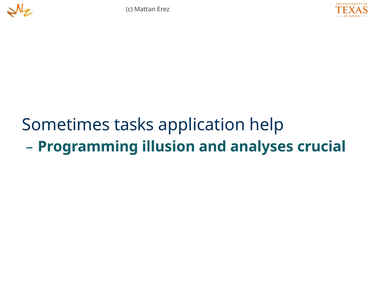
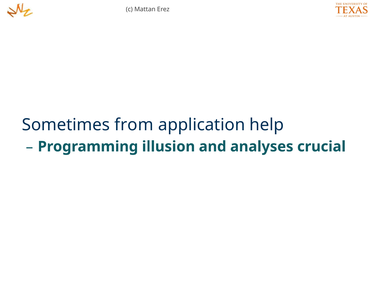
tasks: tasks -> from (134, 125)
